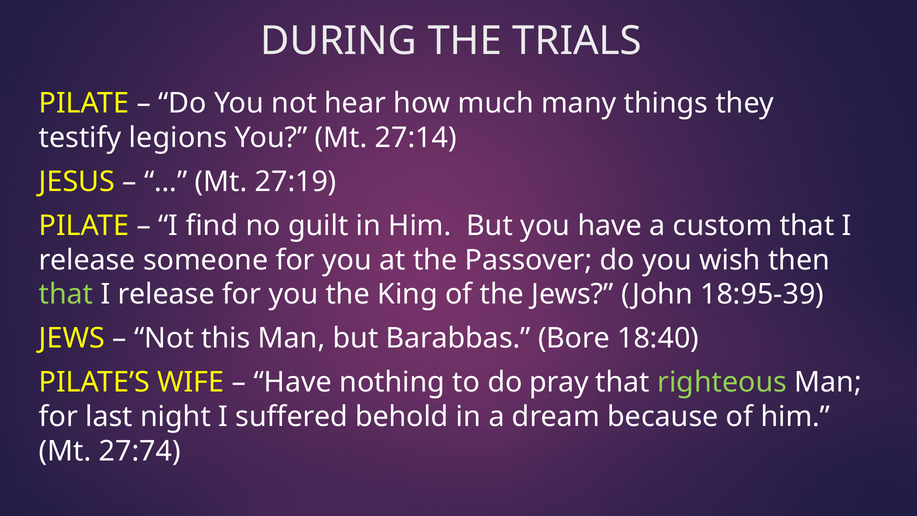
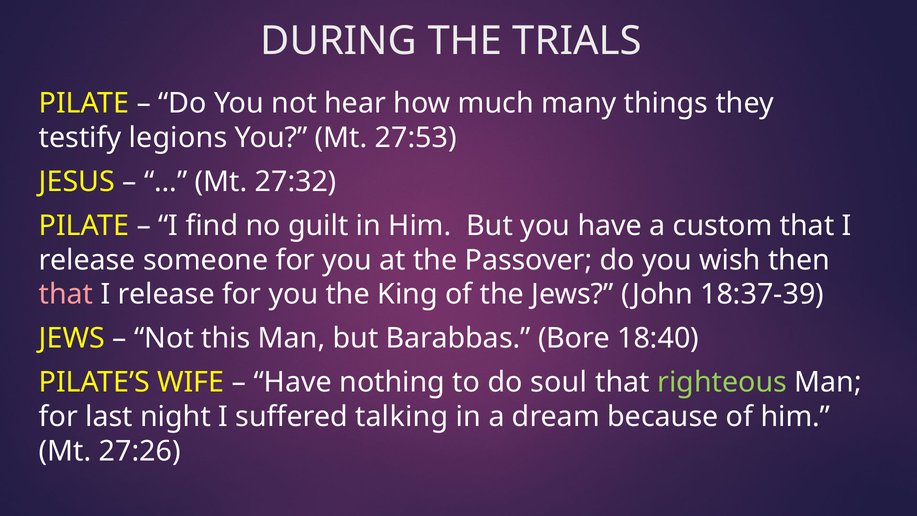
27:14: 27:14 -> 27:53 (416, 138)
27:19: 27:19 -> 27:32 (296, 182)
that colour: light green -> pink (66, 294)
18:95-39: 18:95-39 -> 18:37-39 (762, 294)
pray: pray -> soul (559, 382)
behold: behold -> talking (402, 417)
27:74: 27:74 -> 27:26 (140, 451)
